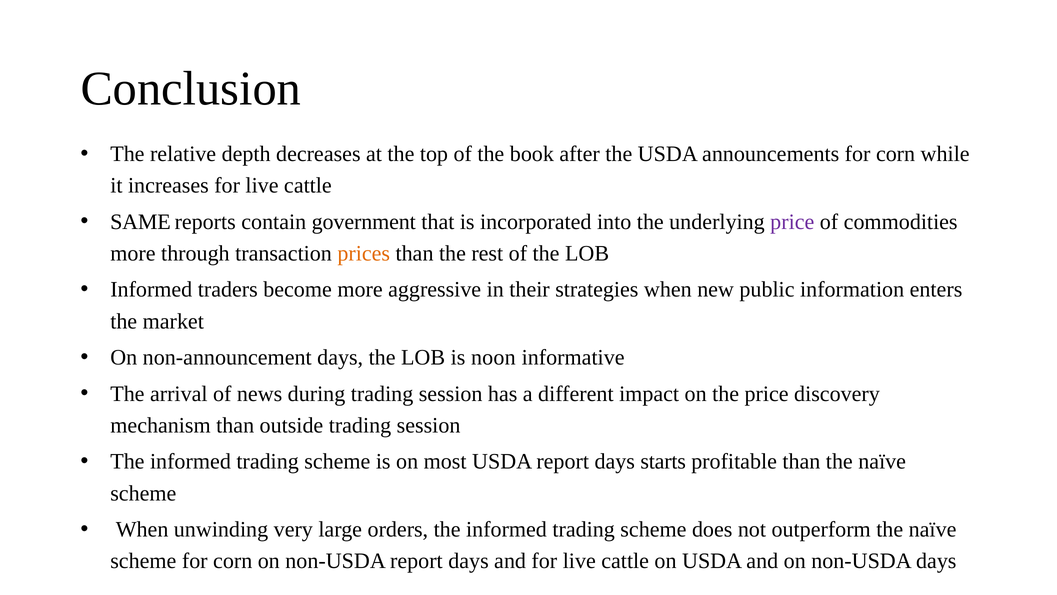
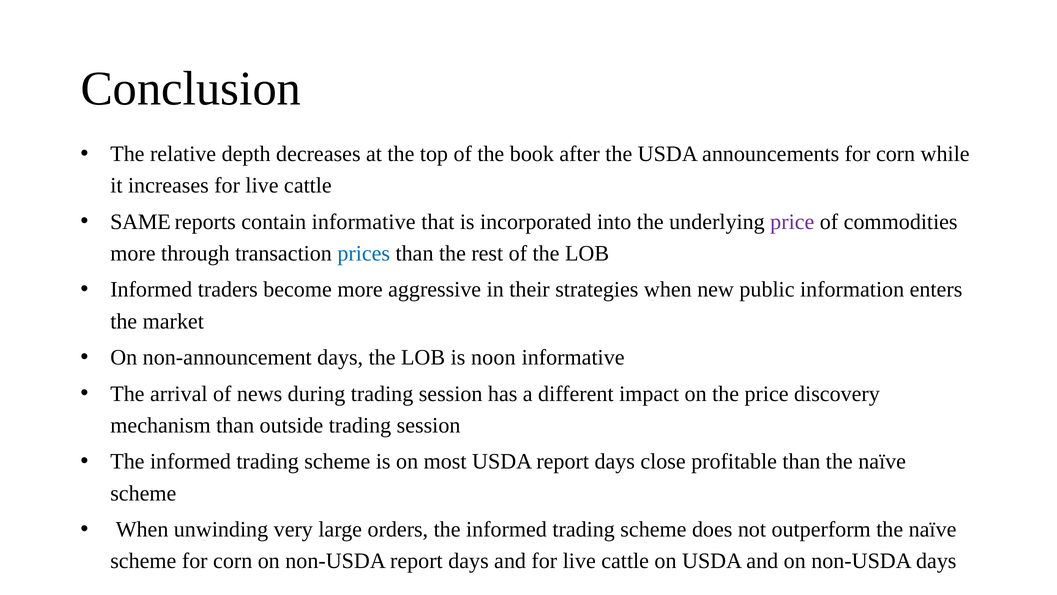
contain government: government -> informative (364, 222)
prices colour: orange -> blue (364, 253)
starts: starts -> close (663, 461)
